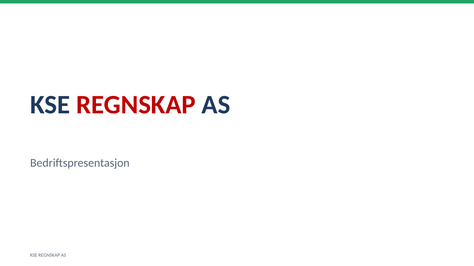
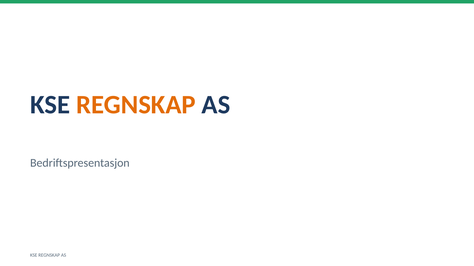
REGNSKAP colour: red -> orange (136, 105)
